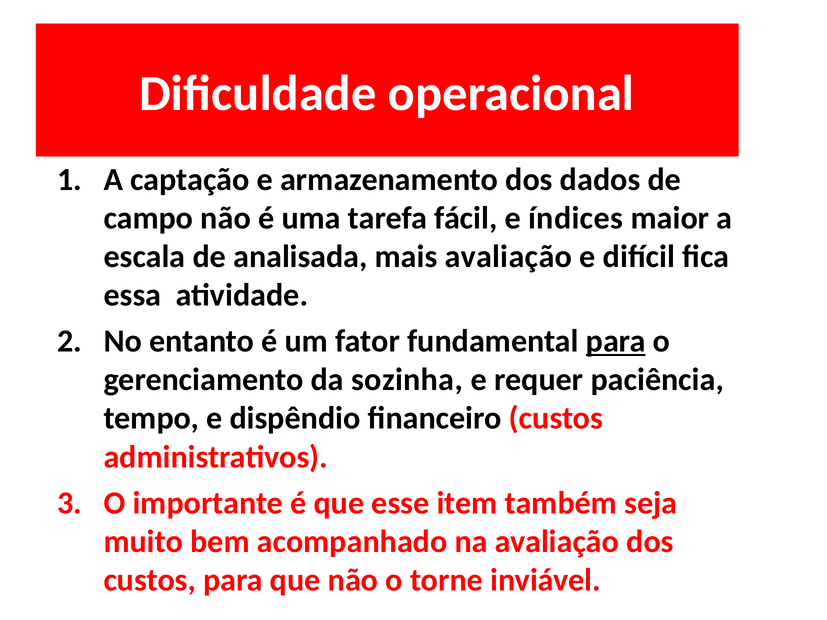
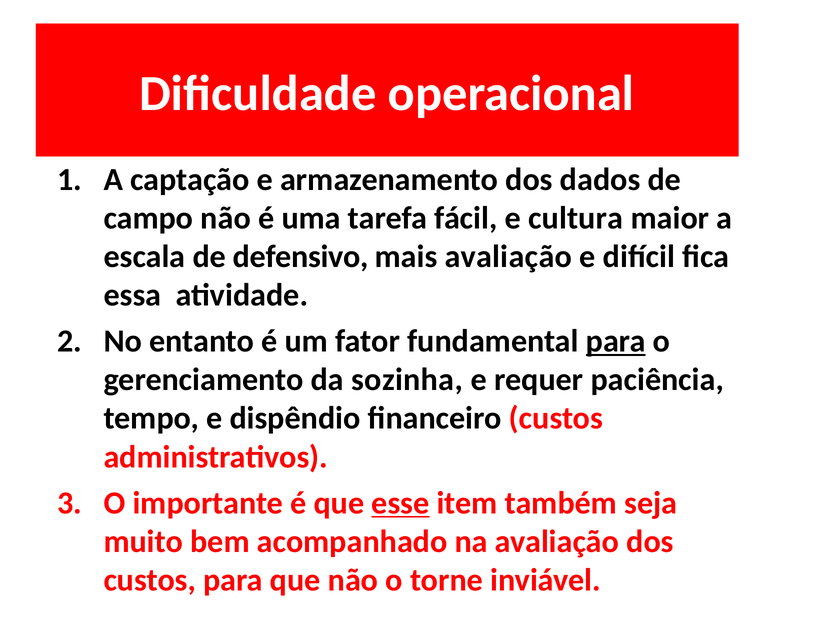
índices: índices -> cultura (576, 218)
analisada: analisada -> defensivo (301, 257)
esse underline: none -> present (400, 503)
